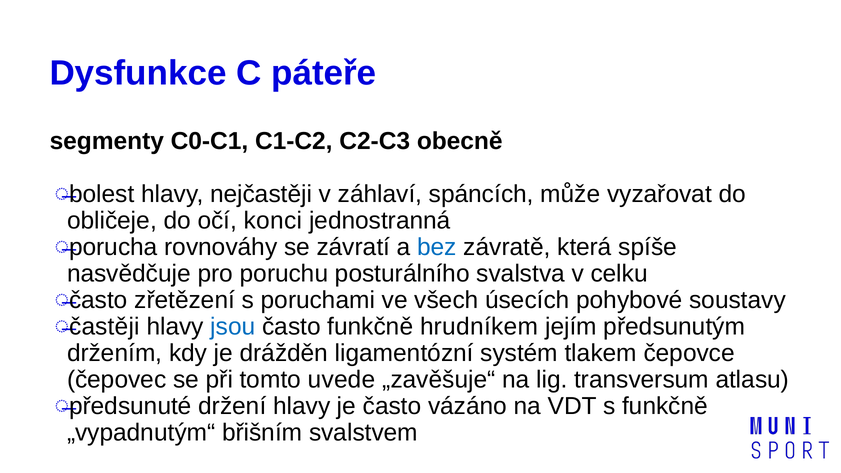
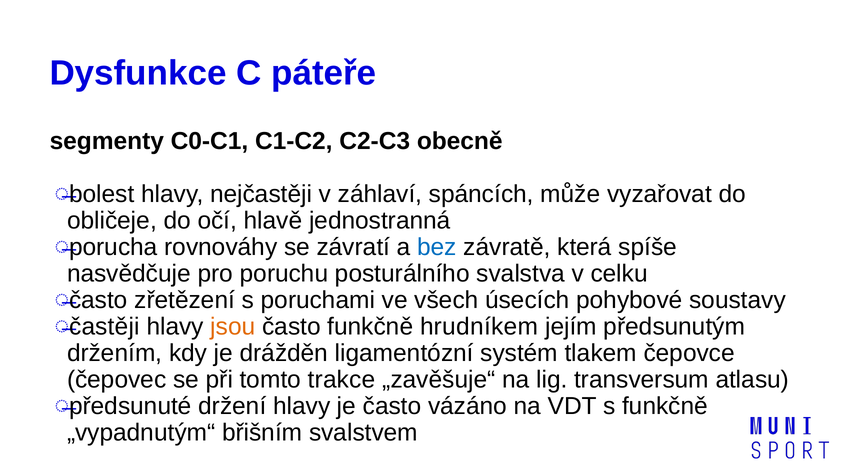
konci: konci -> hlavě (273, 221)
jsou colour: blue -> orange (233, 326)
uvede: uvede -> trakce (342, 379)
